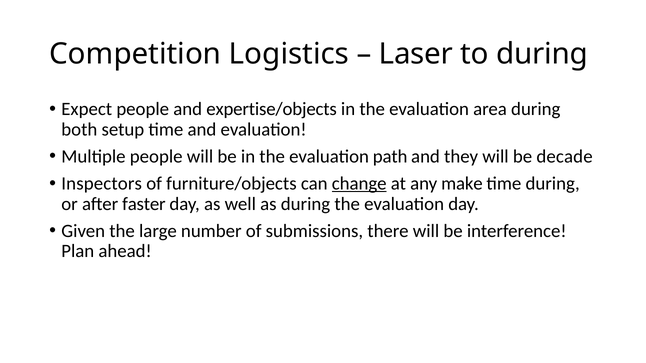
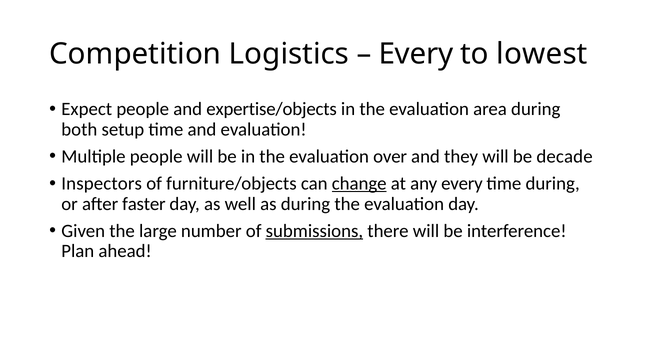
Laser: Laser -> Every (416, 54)
to during: during -> lowest (542, 54)
path: path -> over (390, 157)
any make: make -> every (462, 184)
submissions underline: none -> present (314, 231)
